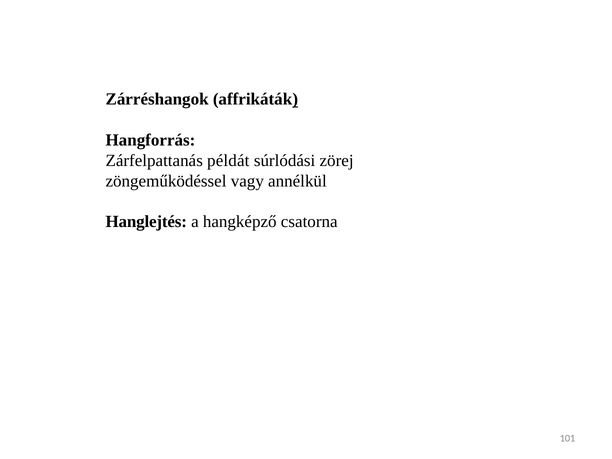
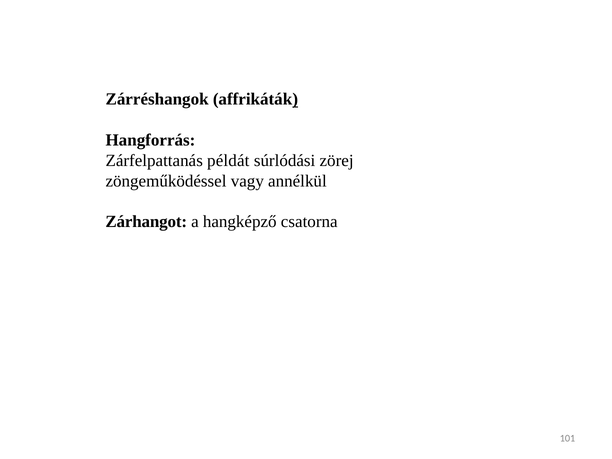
Hanglejtés: Hanglejtés -> Zárhangot (146, 222)
